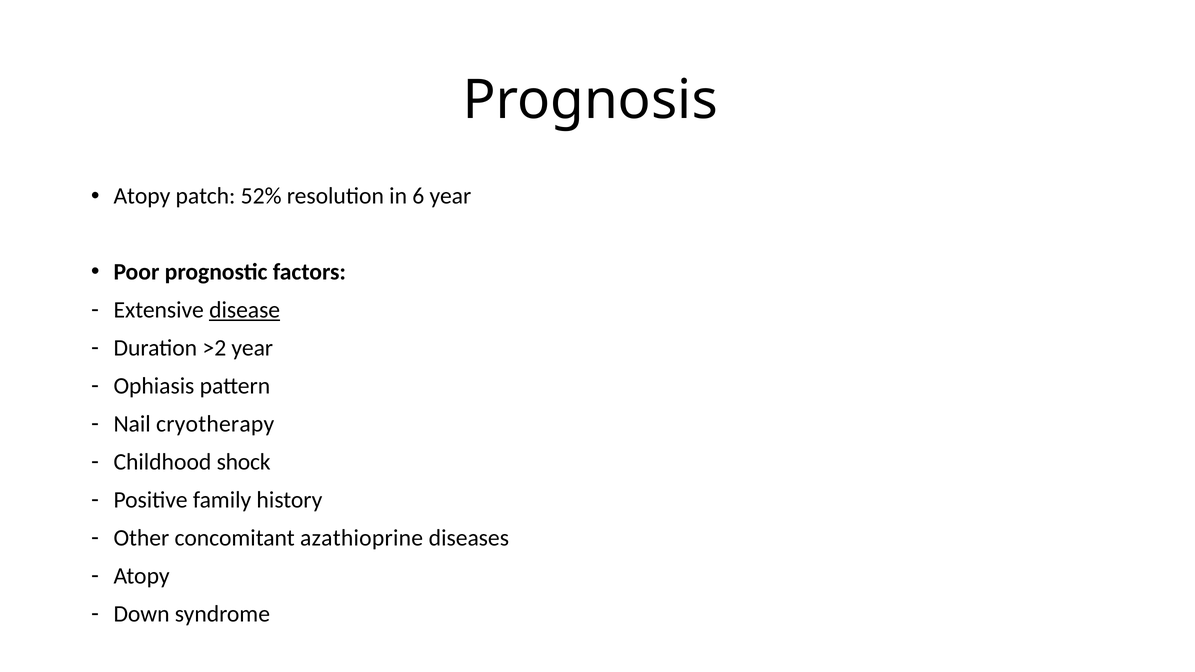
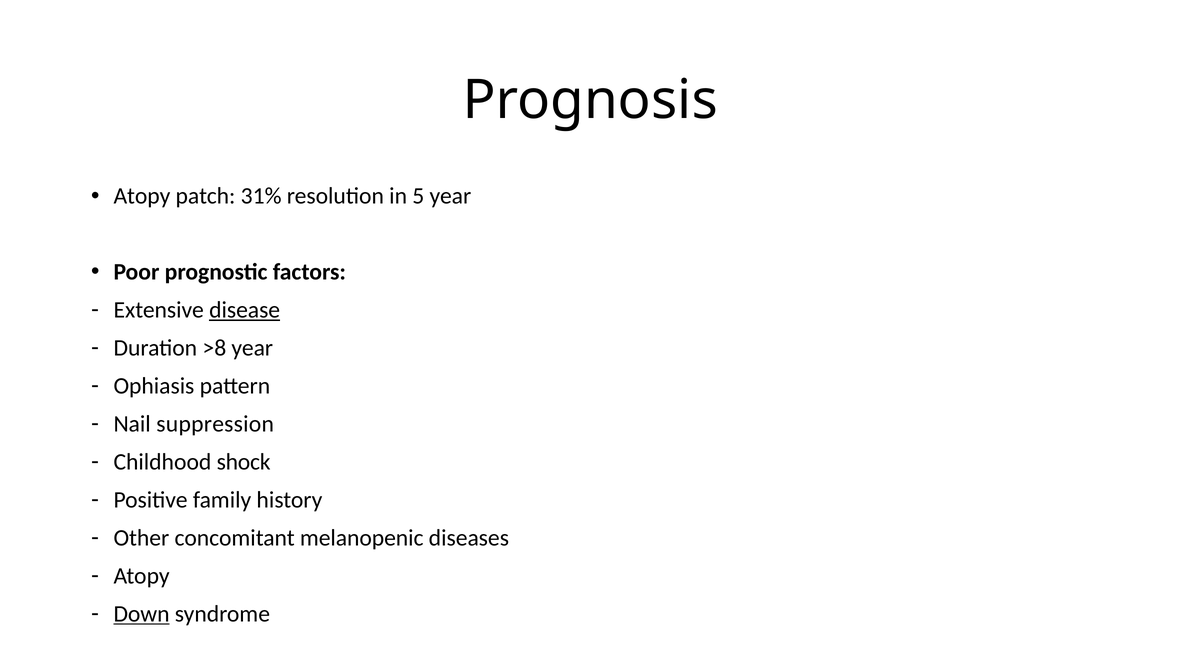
52%: 52% -> 31% (261, 196)
6: 6 -> 5 (418, 196)
>2: >2 -> >8 (214, 348)
cryotherapy: cryotherapy -> suppression (215, 424)
azathioprine: azathioprine -> melanopenic (362, 538)
Down underline: none -> present (142, 614)
